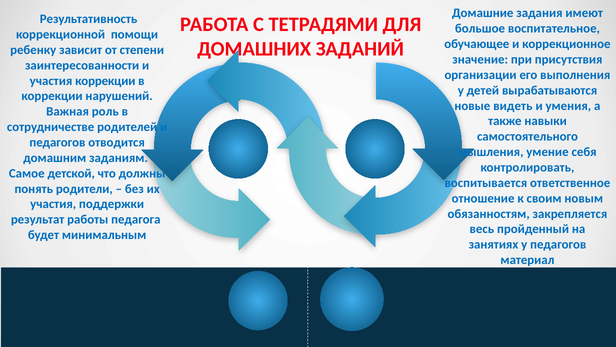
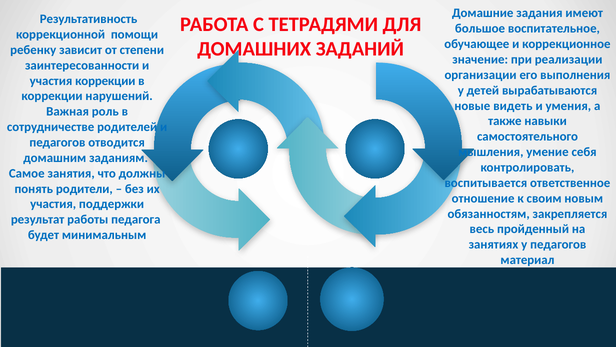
присутствия: присутствия -> реализации (569, 59)
детской: детской -> занятия (71, 173)
